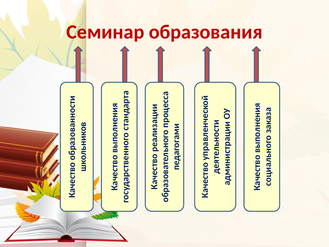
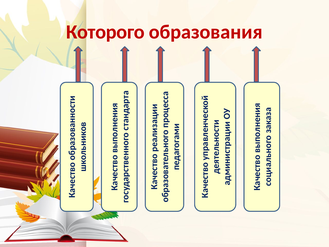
Семинар: Семинар -> Которого (105, 32)
